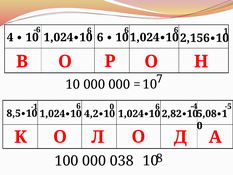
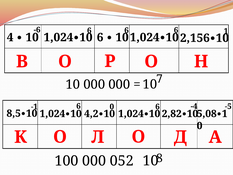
038: 038 -> 052 (122, 161)
